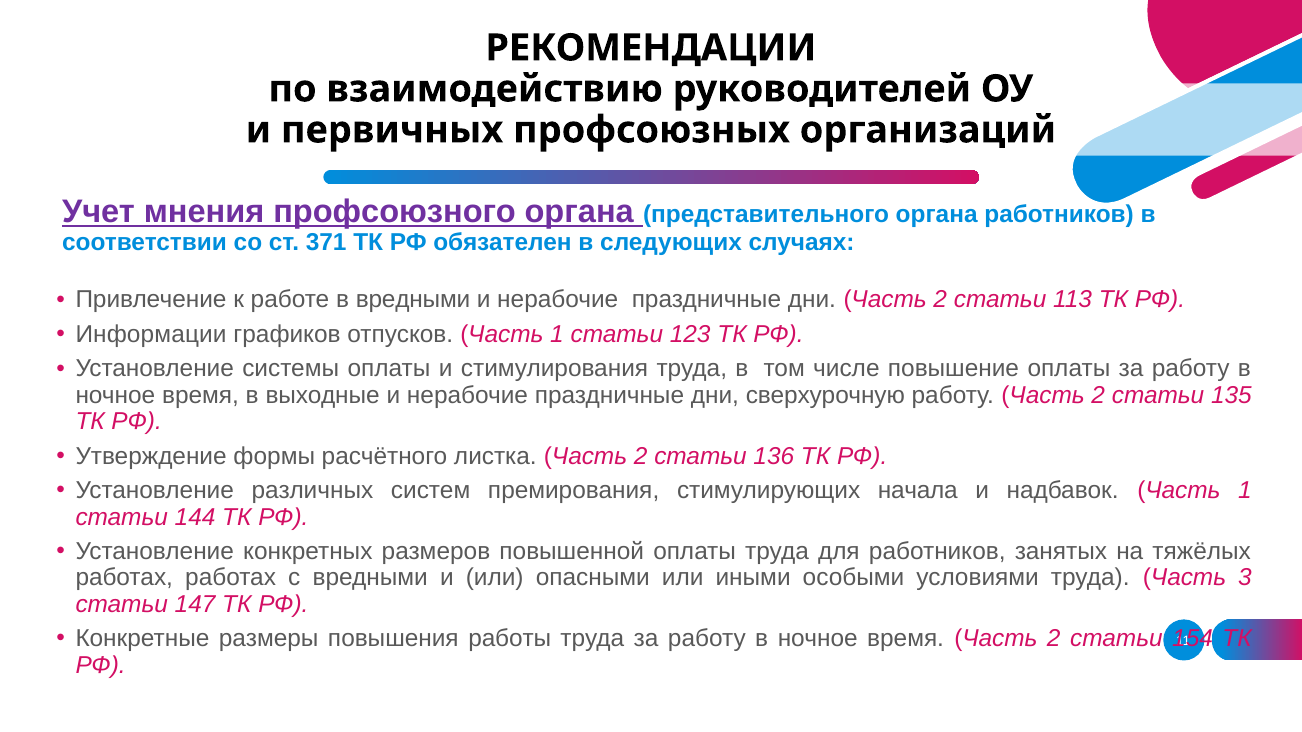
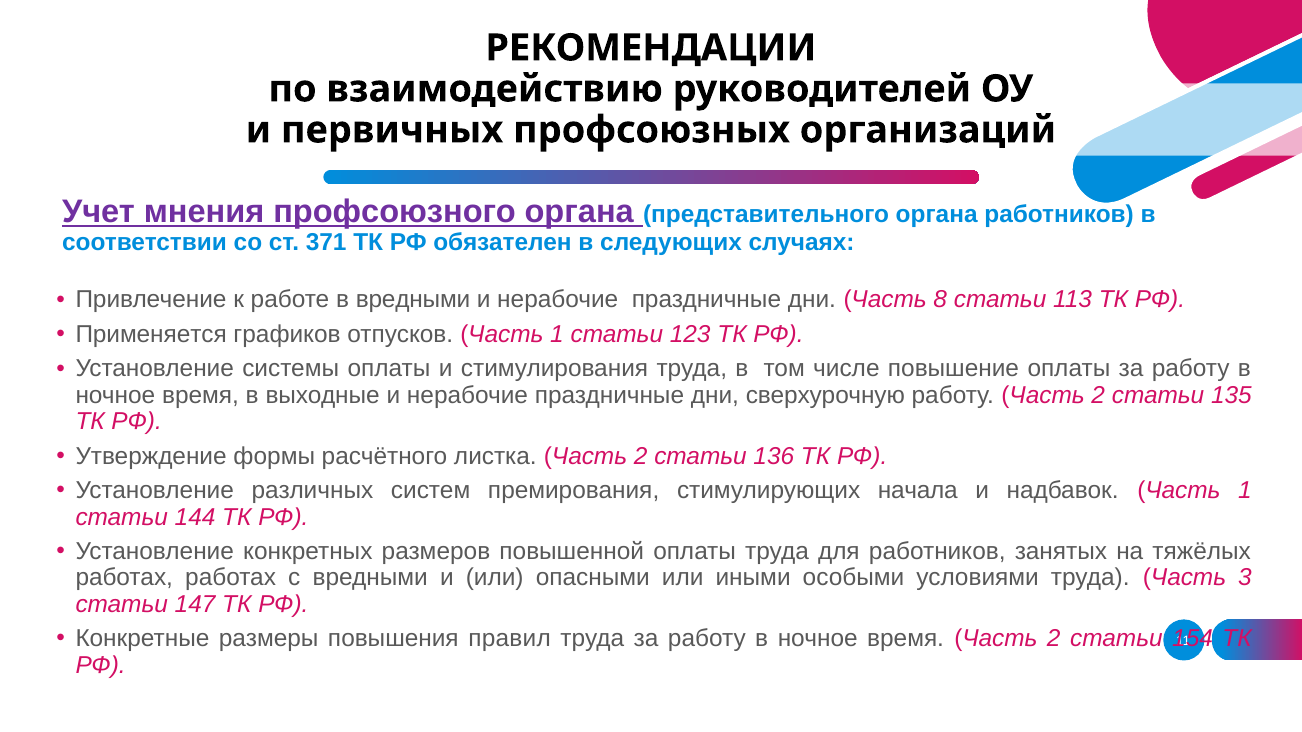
дни Часть 2: 2 -> 8 (940, 300)
Информации: Информации -> Применяется (151, 335)
работы: работы -> правил (510, 639)
